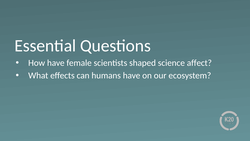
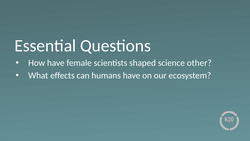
affect: affect -> other (199, 63)
